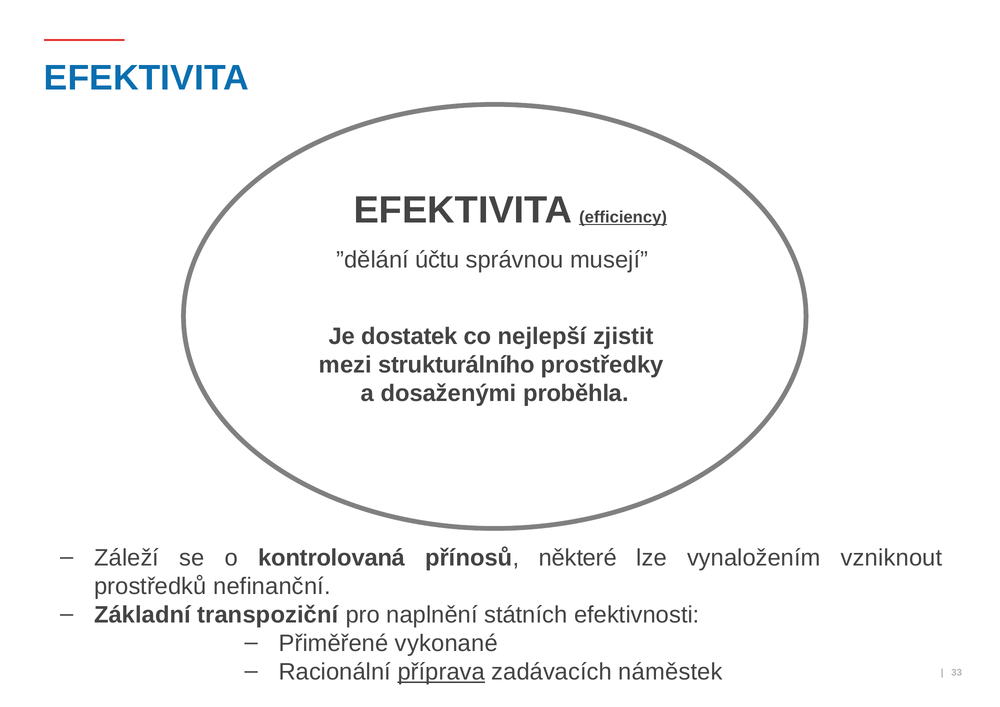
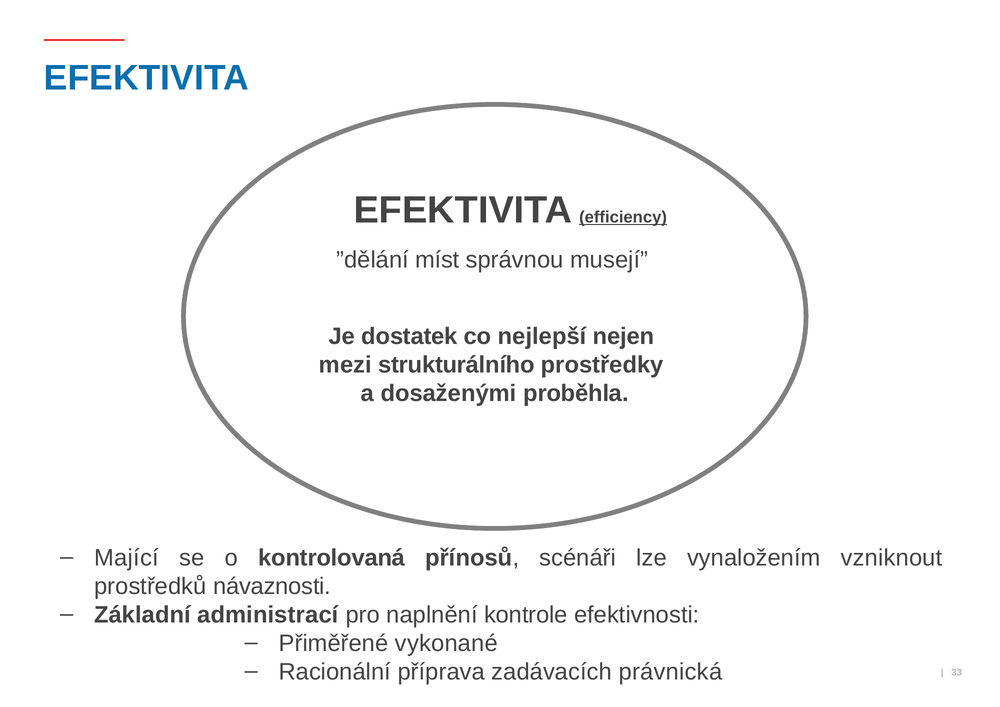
účtu: účtu -> míst (437, 260)
zjistit: zjistit -> nejen (624, 337)
Záleží: Záleží -> Mající (127, 558)
některé: některé -> scénáři (578, 558)
nefinanční: nefinanční -> návaznosti (272, 587)
transpoziční: transpoziční -> administrací (268, 615)
státních: státních -> kontrole (526, 615)
příprava underline: present -> none (441, 672)
náměstek: náměstek -> právnická (670, 672)
